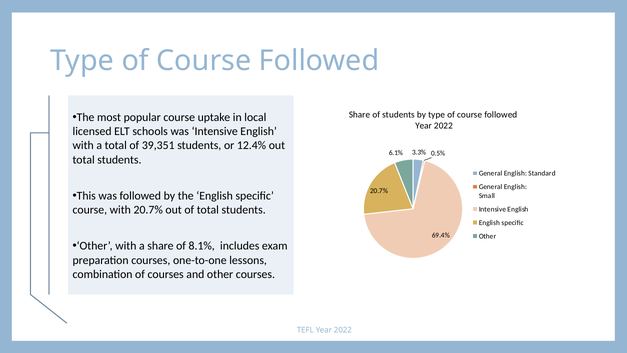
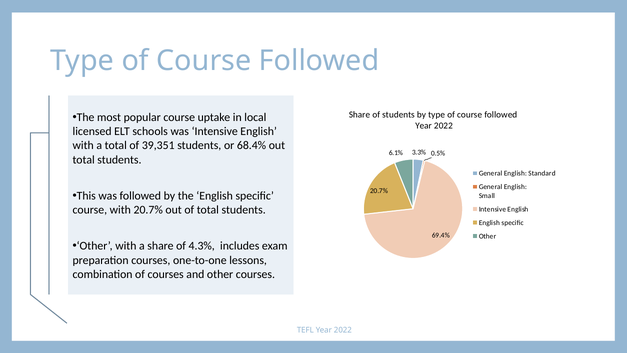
12.4%: 12.4% -> 68.4% (252, 145)
8.1%: 8.1% -> 4.3% (202, 246)
